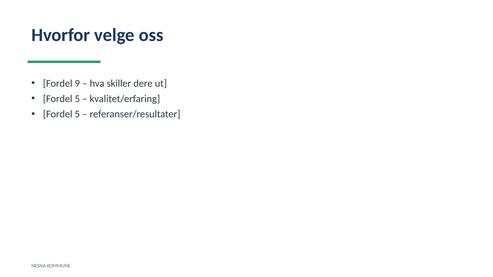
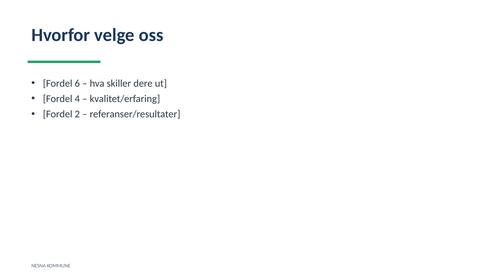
9: 9 -> 6 (77, 83)
5: 5 -> 4 (77, 99)
5: 5 -> 2 (77, 114)
